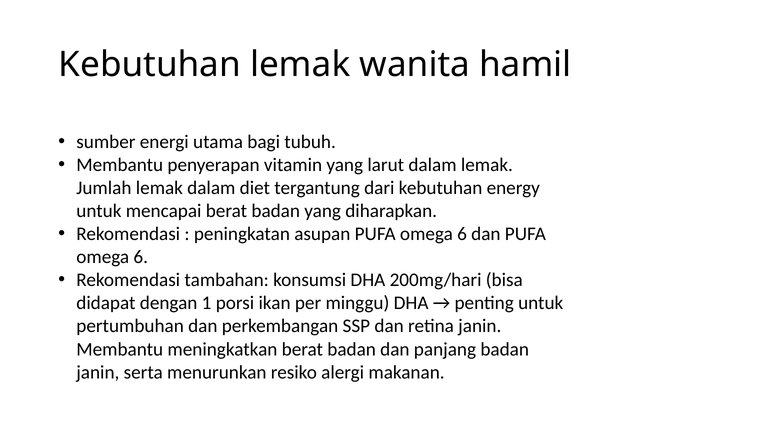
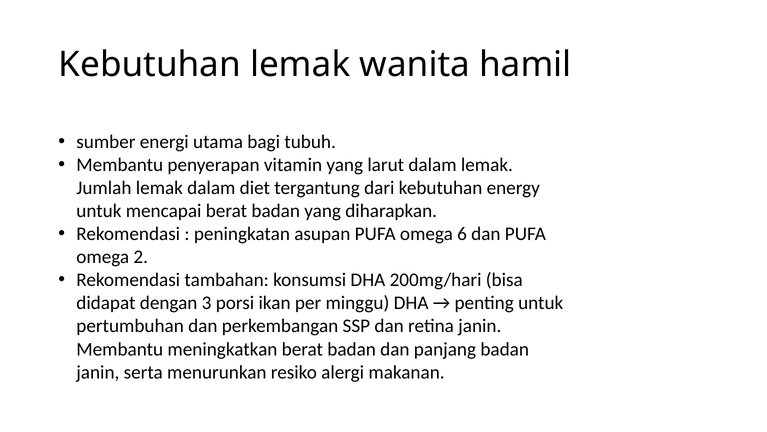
6: 6 -> 2 (141, 257)
1: 1 -> 3 (207, 303)
